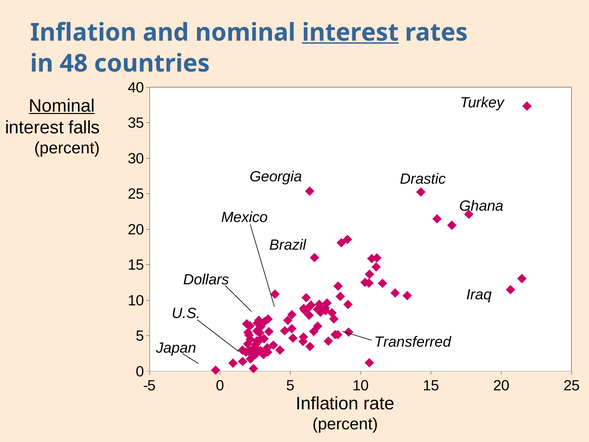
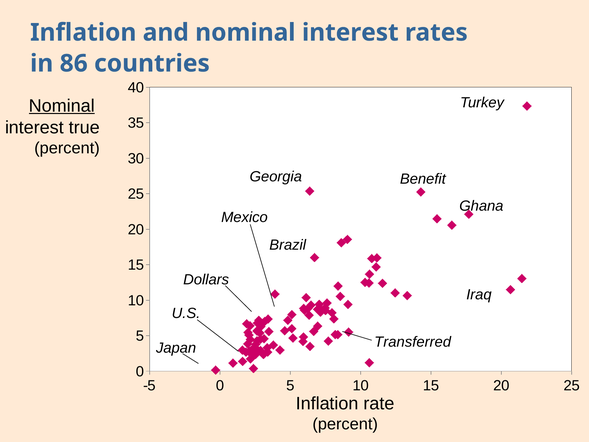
interest underline: present -> none (350, 32)
48: 48 -> 86 (74, 63)
falls: falls -> true (84, 127)
Drastic: Drastic -> Benefit (423, 179)
